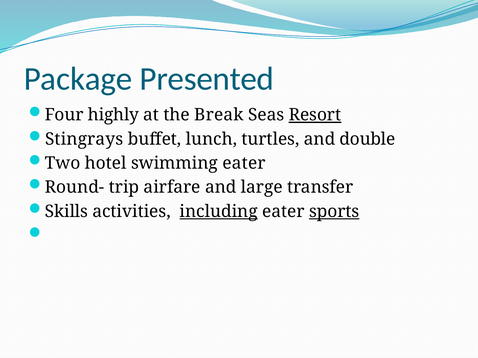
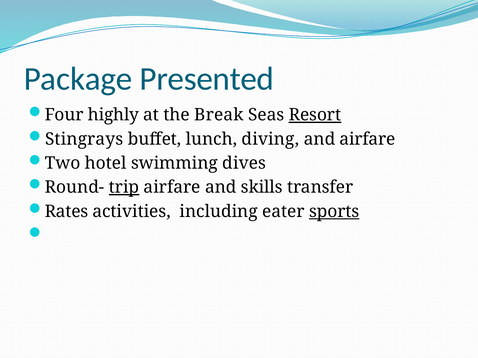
turtles: turtles -> diving (270, 139)
and double: double -> airfare (367, 139)
swimming eater: eater -> dives (244, 163)
trip underline: none -> present (124, 188)
large: large -> skills (262, 188)
Skills: Skills -> Rates (67, 212)
including underline: present -> none (219, 212)
